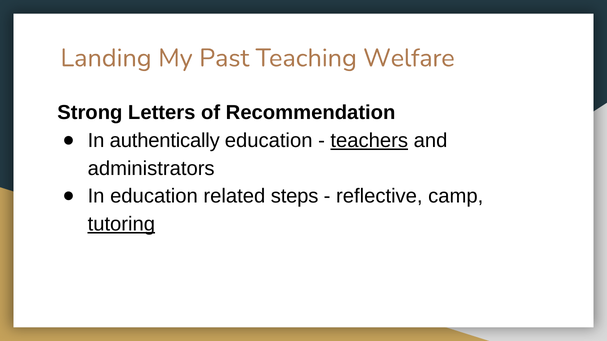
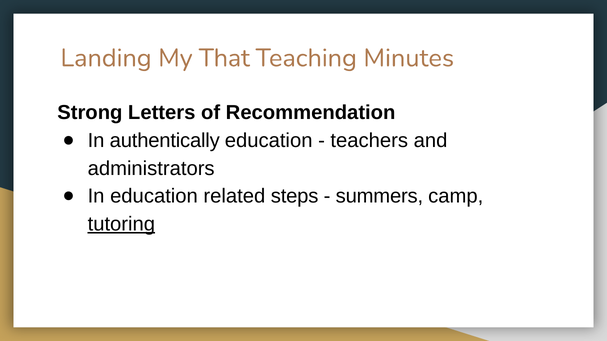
Past: Past -> That (224, 58)
Welfare: Welfare -> Minutes (409, 58)
teachers underline: present -> none (369, 141)
reflective: reflective -> summers (379, 196)
